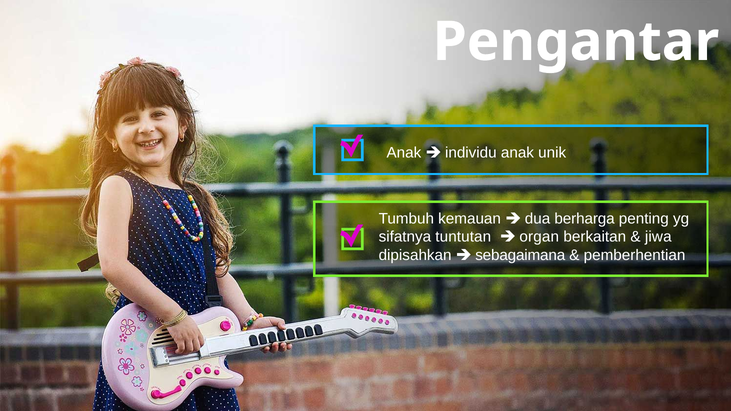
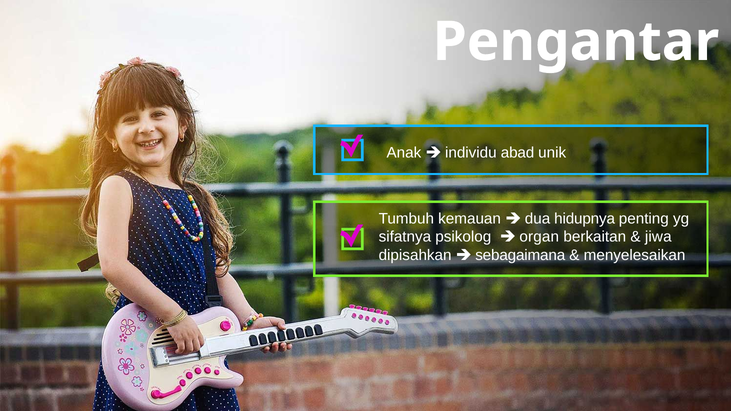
individu anak: anak -> abad (518, 153)
berharga: berharga -> hidupnya (585, 219)
tuntutan: tuntutan -> psikolog (463, 237)
pemberhentian: pemberhentian -> menyelesaikan (635, 255)
